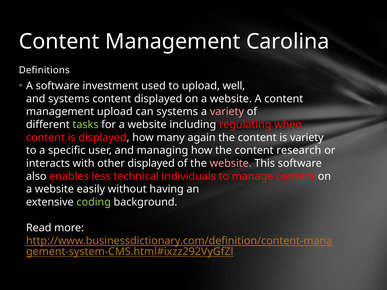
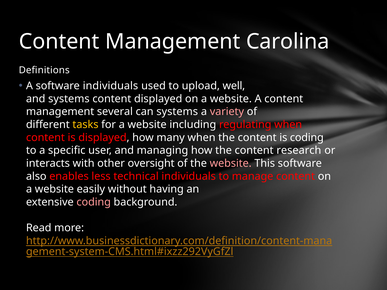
software investment: investment -> individuals (110, 86)
management upload: upload -> several (115, 112)
tasks colour: light green -> yellow (85, 125)
many again: again -> when (202, 138)
is variety: variety -> coding (307, 138)
other displayed: displayed -> oversight (151, 163)
coding colour: light green -> pink (94, 202)
